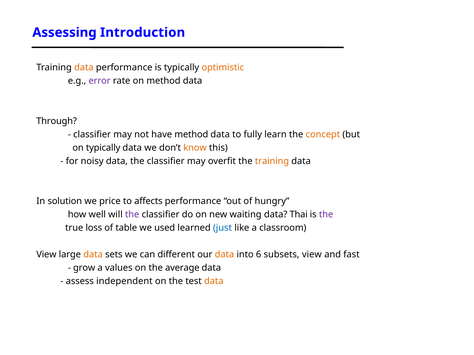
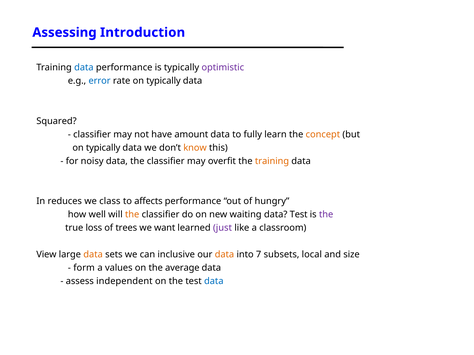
data colour: orange -> blue (84, 68)
optimistic colour: orange -> purple (223, 68)
error colour: purple -> blue (100, 81)
rate on method: method -> typically (163, 81)
Through: Through -> Squared (57, 121)
have method: method -> amount (191, 135)
solution: solution -> reduces (65, 201)
price: price -> class (110, 201)
the colour: purple -> orange (132, 215)
data Thai: Thai -> Test (299, 215)
table: table -> trees (126, 228)
used: used -> want (165, 228)
just colour: blue -> purple (222, 228)
different: different -> inclusive (176, 255)
6: 6 -> 7 (259, 255)
subsets view: view -> local (312, 255)
fast: fast -> size (352, 255)
grow: grow -> form (84, 268)
data colour: orange -> blue (214, 281)
